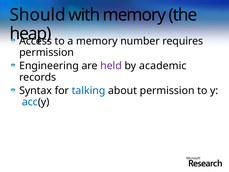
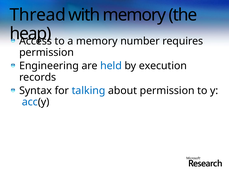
Should: Should -> Thread (38, 15)
held colour: purple -> blue (111, 66)
academic: academic -> execution (163, 66)
